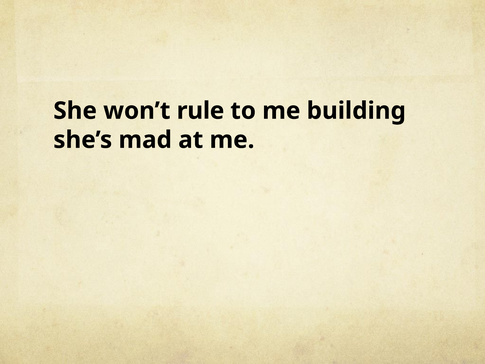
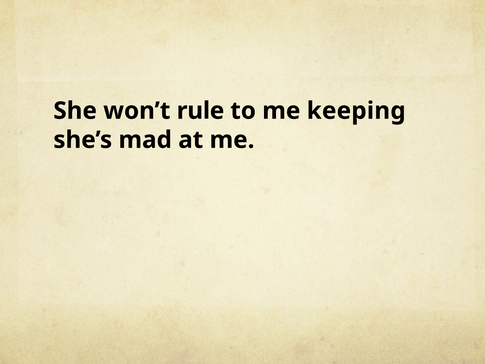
building: building -> keeping (356, 111)
